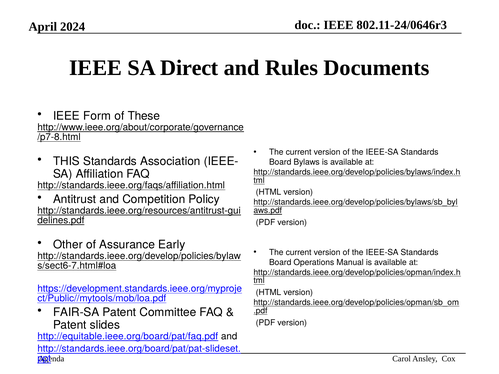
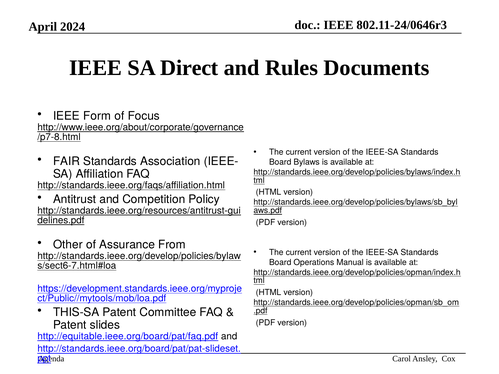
These: These -> Focus (144, 116)
THIS: THIS -> FAIR (66, 161)
Early: Early -> From (172, 245)
FAIR-SA: FAIR-SA -> THIS-SA (76, 312)
